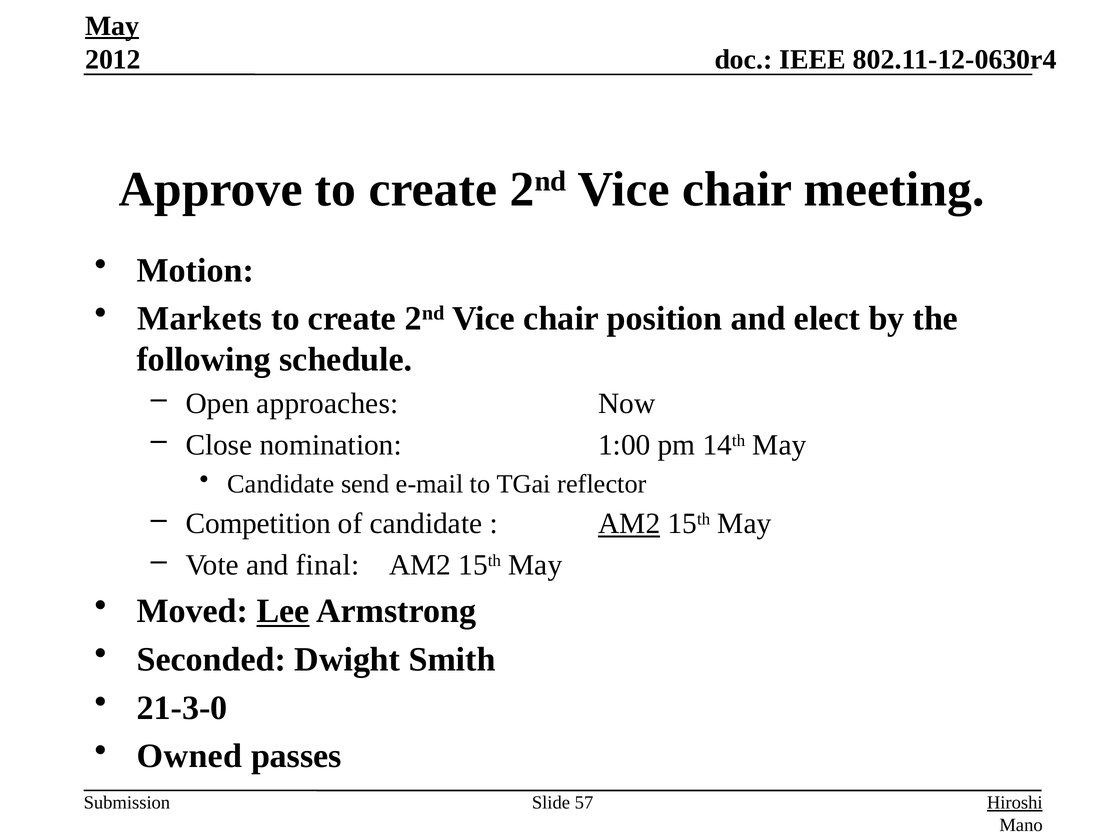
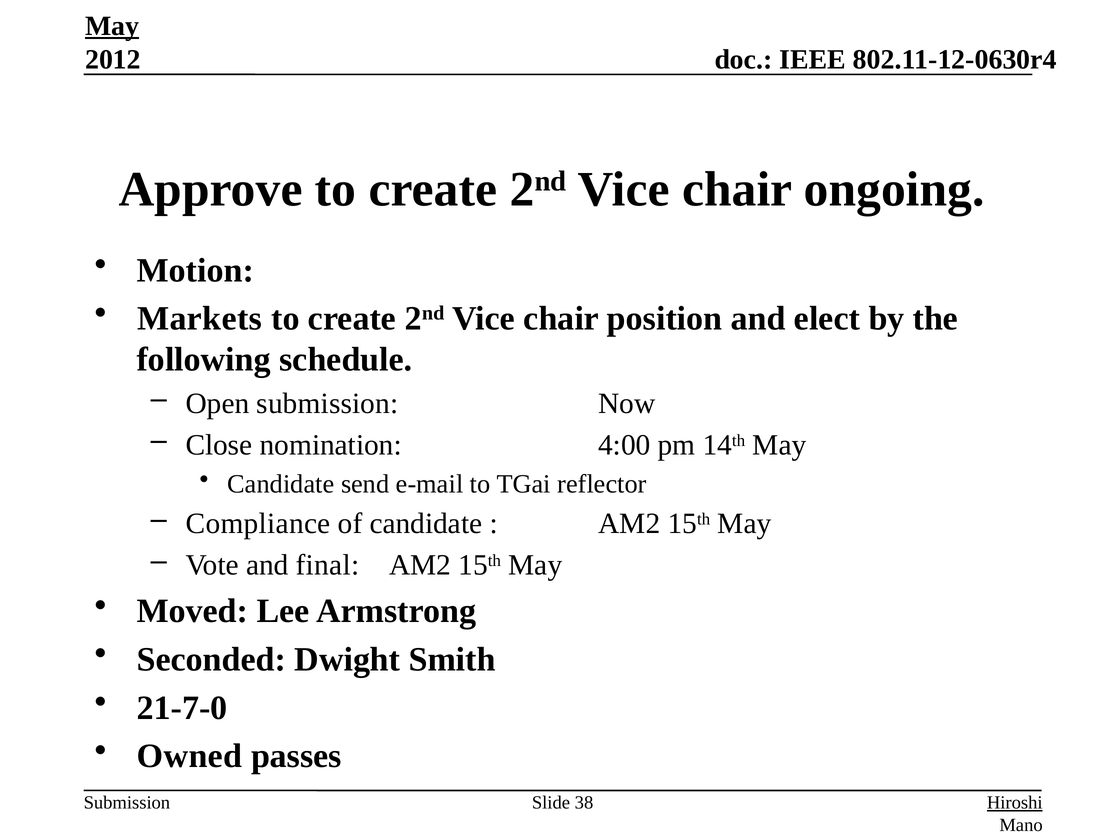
meeting: meeting -> ongoing (894, 189)
Open approaches: approaches -> submission (327, 403)
1:00: 1:00 -> 4:00 (624, 445)
Competition: Competition -> Compliance (258, 524)
AM2 underline: present -> none (629, 524)
Lee underline: present -> none (283, 611)
21-3-0: 21-3-0 -> 21-7-0 (182, 708)
57: 57 -> 38 (584, 803)
